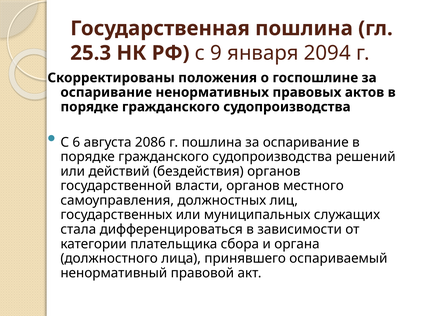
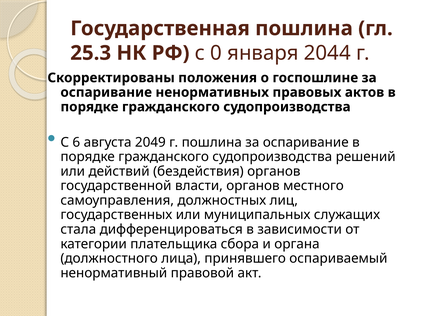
9: 9 -> 0 (216, 53)
2094: 2094 -> 2044 (327, 53)
2086: 2086 -> 2049 (150, 142)
